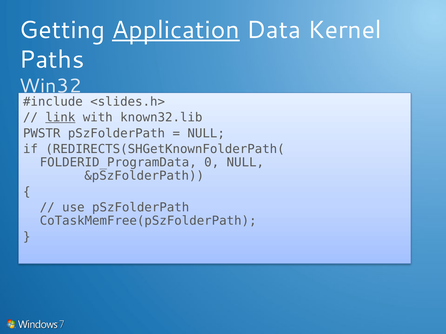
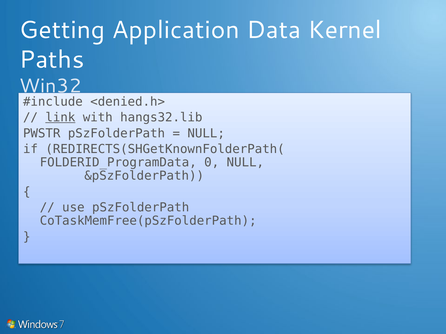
Application underline: present -> none (176, 30)
<slides.h>: <slides.h> -> <denied.h> (128, 102)
known32.lib: known32.lib -> hangs32.lib (161, 118)
